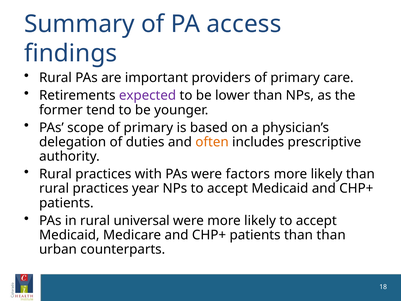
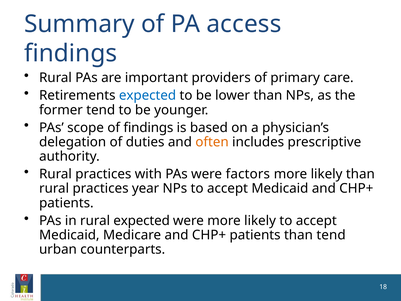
expected colour: purple -> blue (148, 95)
scope of primary: primary -> findings (148, 127)
rural universal: universal -> expected (142, 220)
than than: than -> tend (331, 235)
